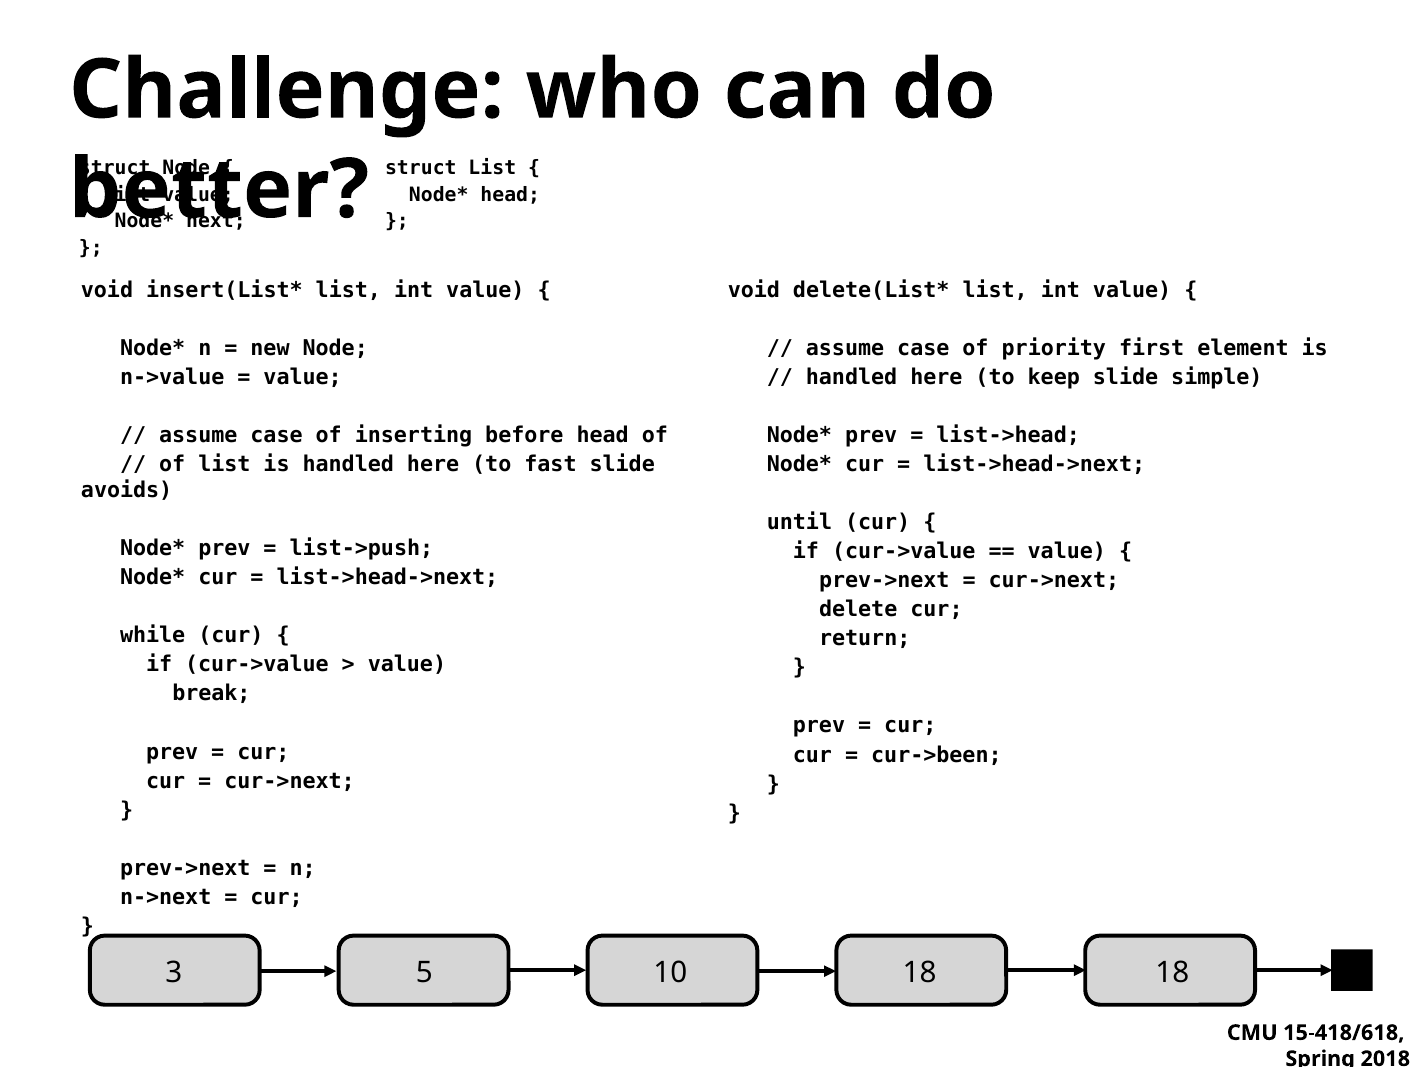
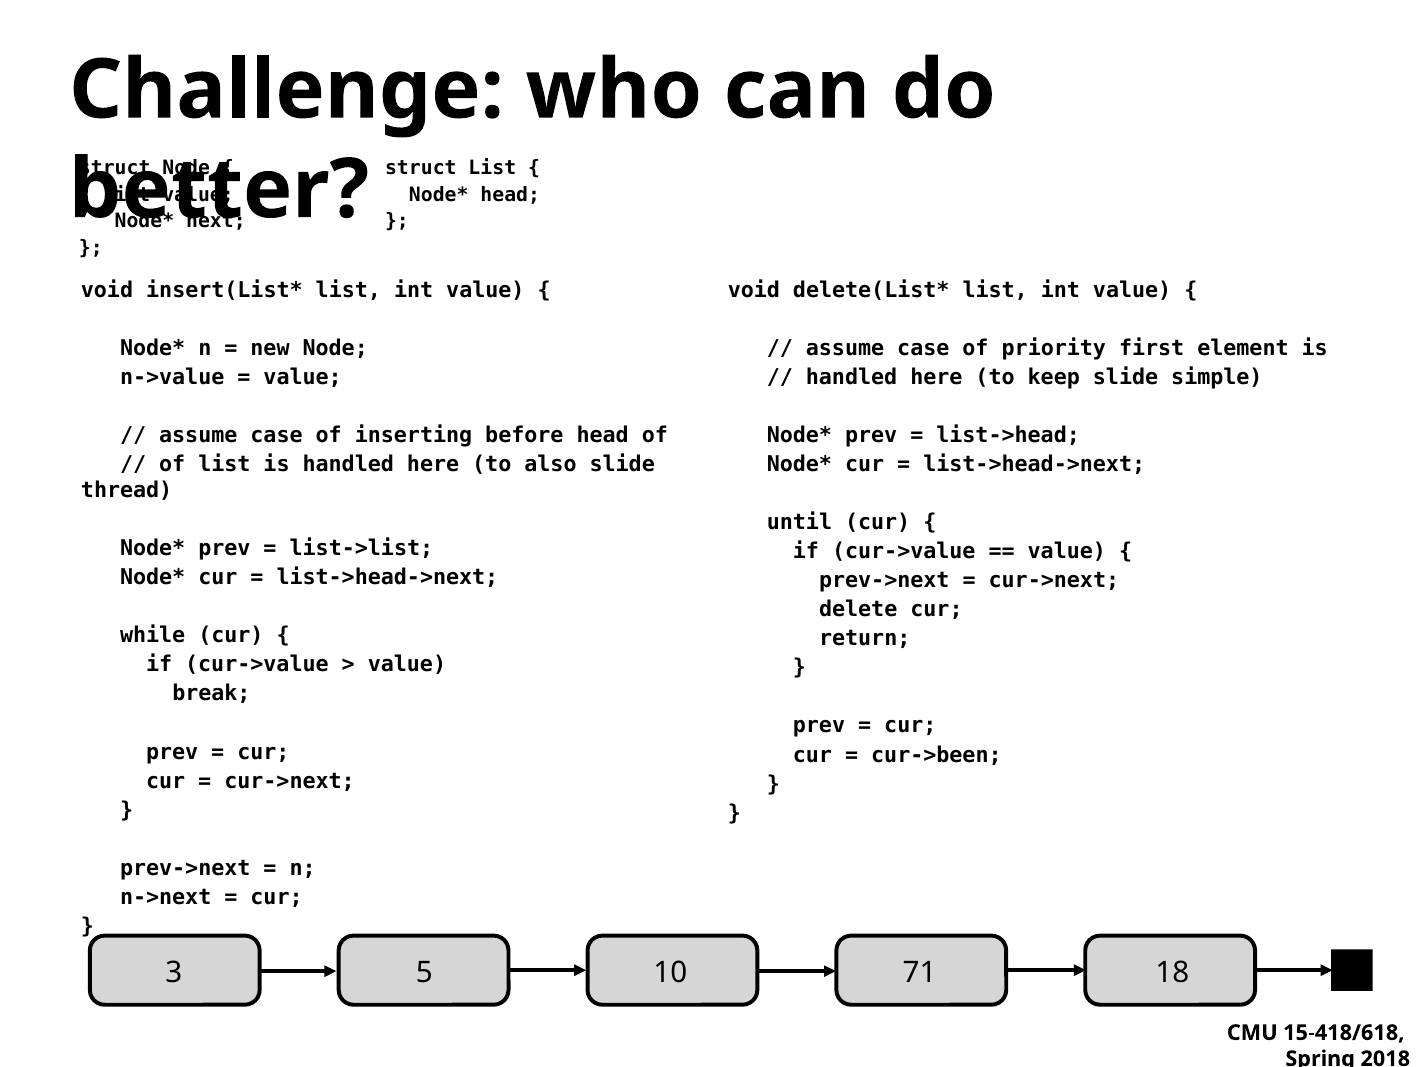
fast: fast -> also (551, 464)
avoids: avoids -> thread (127, 490)
list->push: list->push -> list->list (361, 548)
10 18: 18 -> 71 (920, 972)
